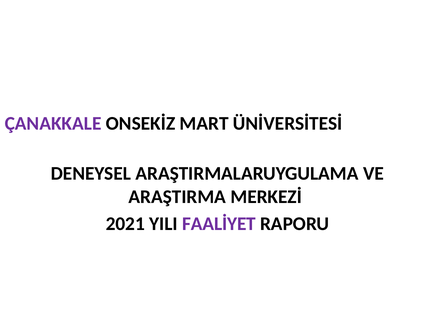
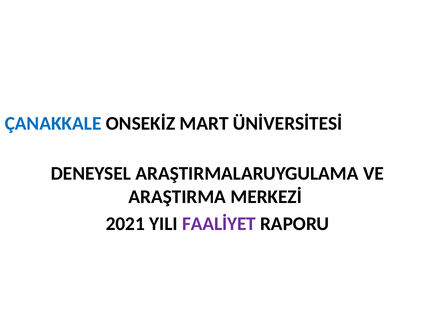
ÇANAKKALE colour: purple -> blue (53, 123)
